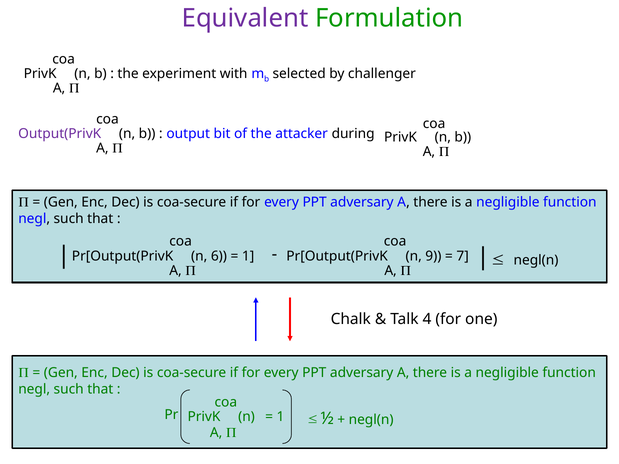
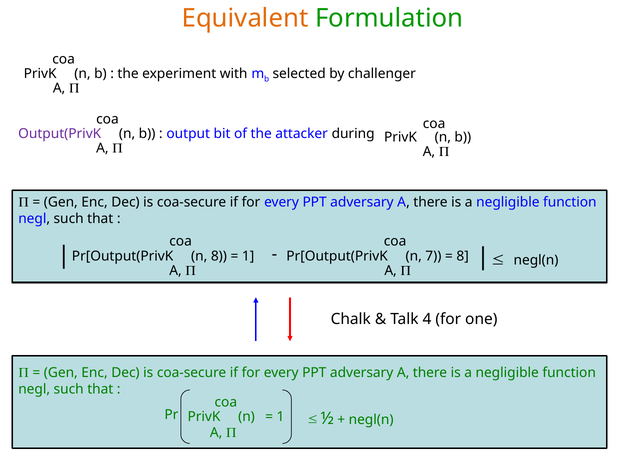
Equivalent colour: purple -> orange (245, 18)
n 6: 6 -> 8 (219, 256)
9: 9 -> 7 (433, 256)
7: 7 -> 8 (463, 256)
